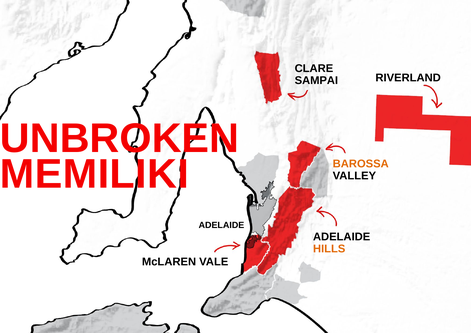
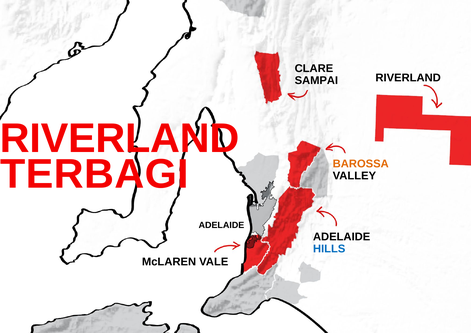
UNBROKEN: UNBROKEN -> RIVERLAND (120, 139)
MEMILIKI: MEMILIKI -> TERBAGI (94, 174)
HILLS colour: orange -> blue (329, 249)
